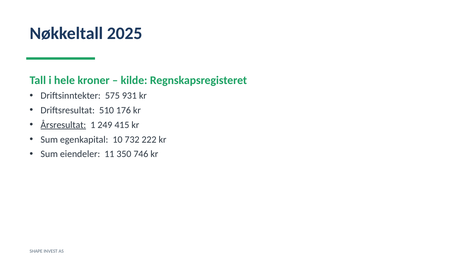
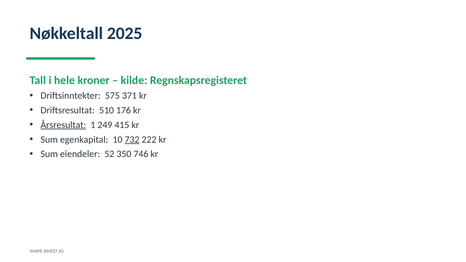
931: 931 -> 371 (129, 96)
732 underline: none -> present (132, 140)
11: 11 -> 52 (109, 154)
